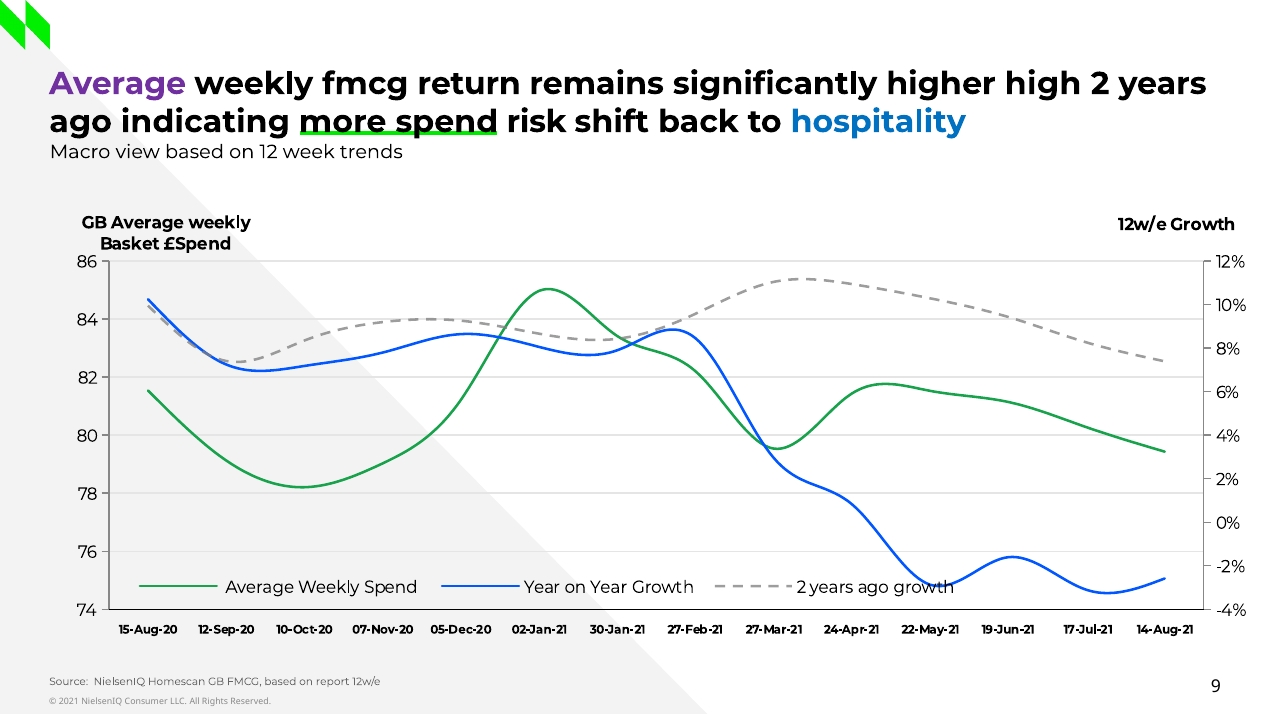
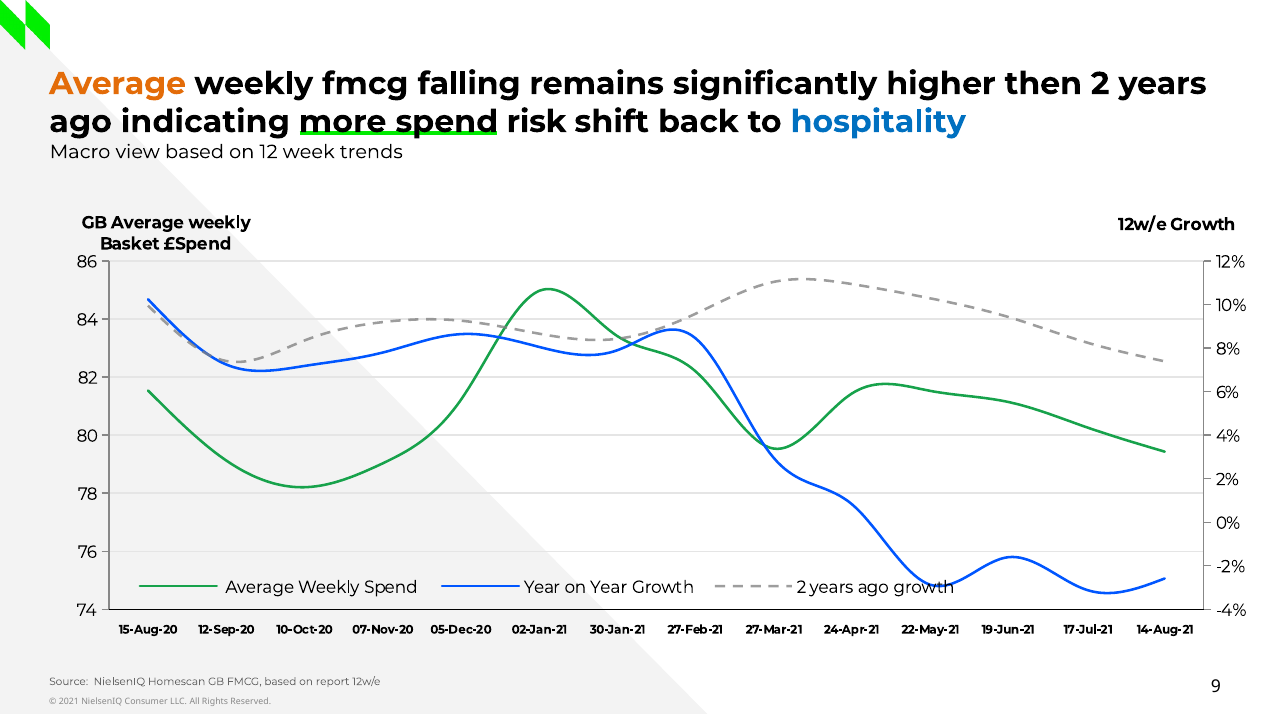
Average colour: purple -> orange (118, 84)
return: return -> falling (469, 84)
high: high -> then (1043, 84)
